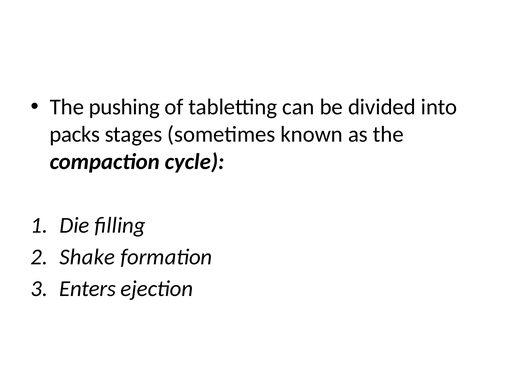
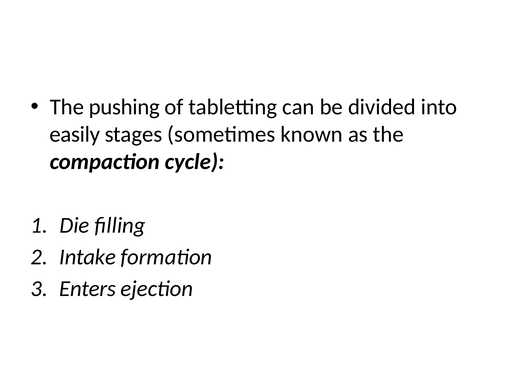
packs: packs -> easily (75, 134)
Shake: Shake -> Intake (88, 257)
